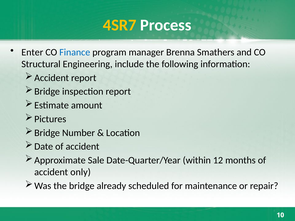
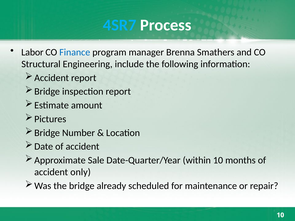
4SR7 colour: yellow -> light blue (120, 25)
Enter: Enter -> Labor (32, 52)
within 12: 12 -> 10 (218, 160)
